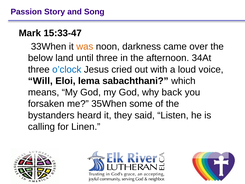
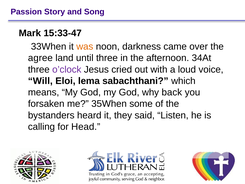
below: below -> agree (40, 58)
o’clock colour: blue -> purple (67, 69)
Linen: Linen -> Head (86, 127)
